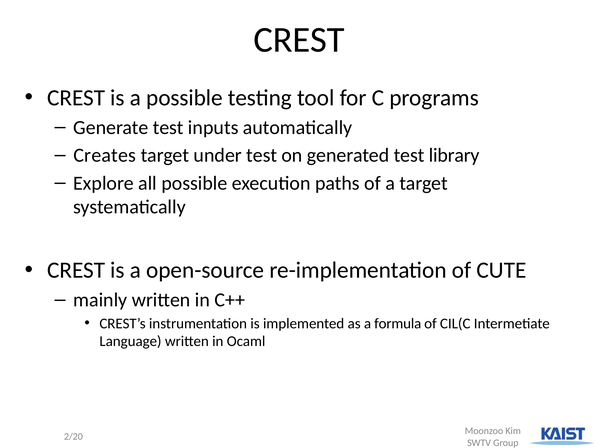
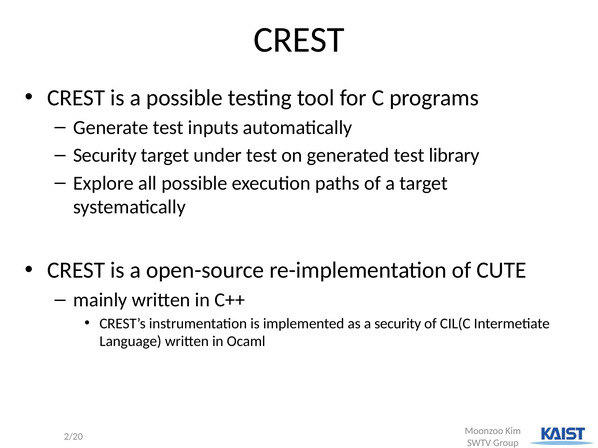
Creates: Creates -> Security (105, 155)
a formula: formula -> security (398, 324)
